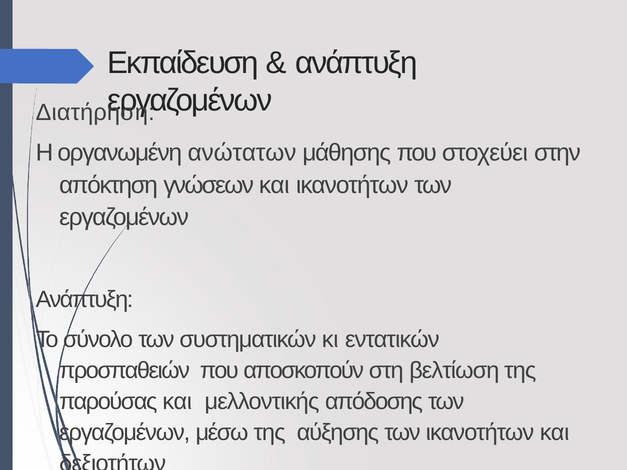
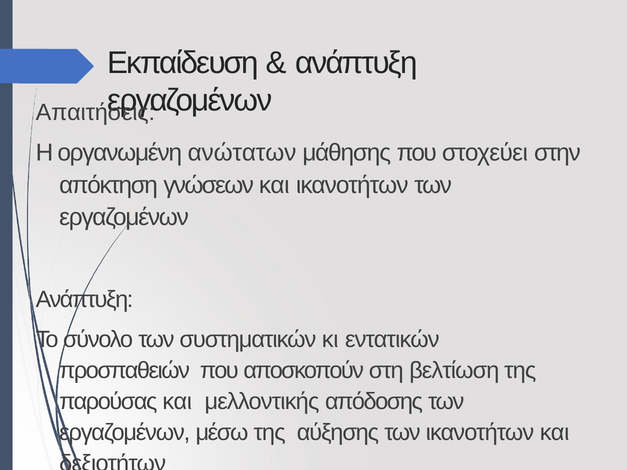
Διατήρηση: Διατήρηση -> Απαιτήσεις (95, 113)
